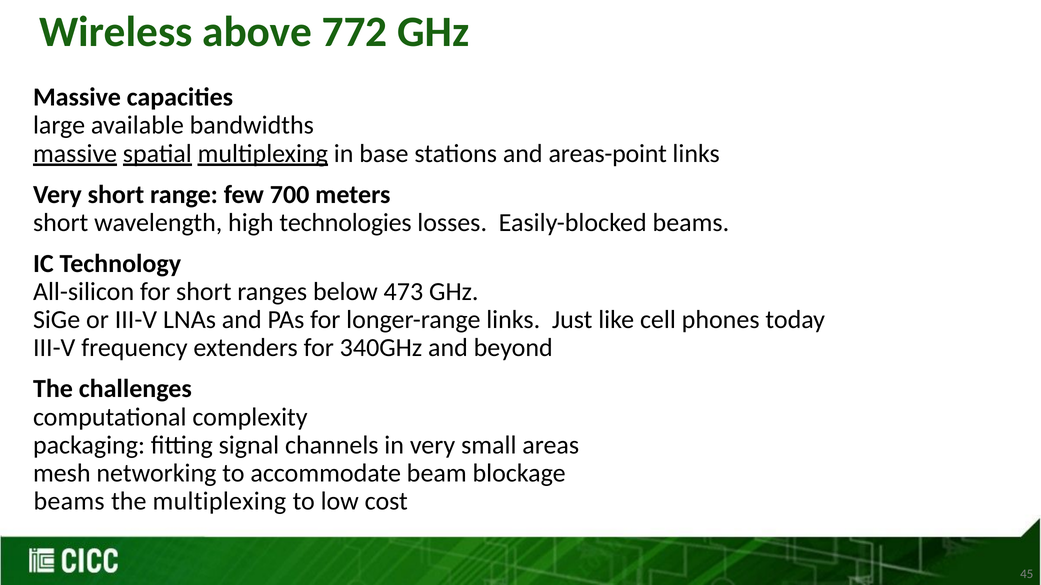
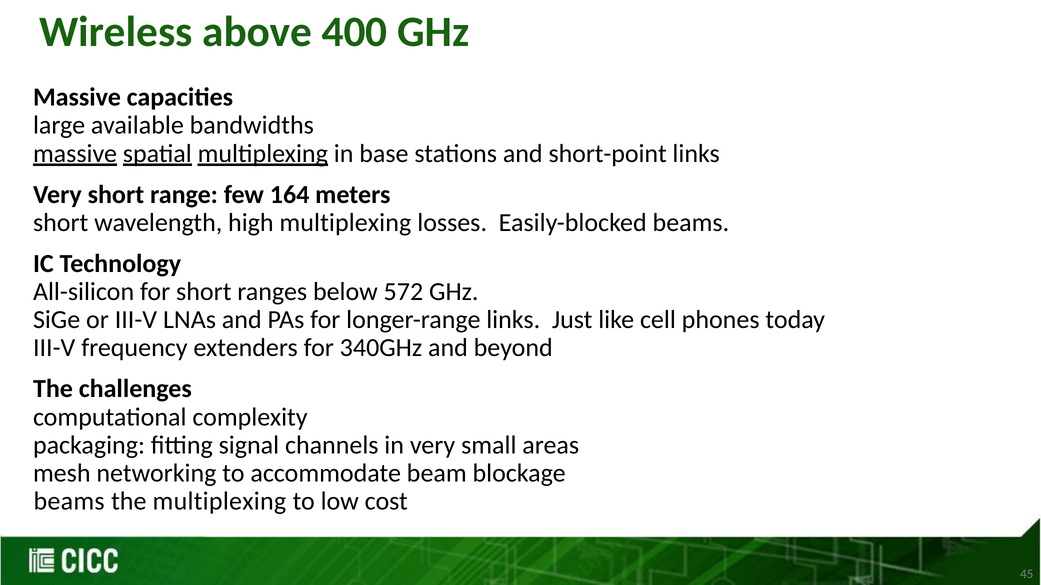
772: 772 -> 400 (355, 32)
areas-point: areas-point -> short-point (608, 154)
700: 700 -> 164 (290, 195)
high technologies: technologies -> multiplexing (345, 223)
473: 473 -> 572 (403, 292)
